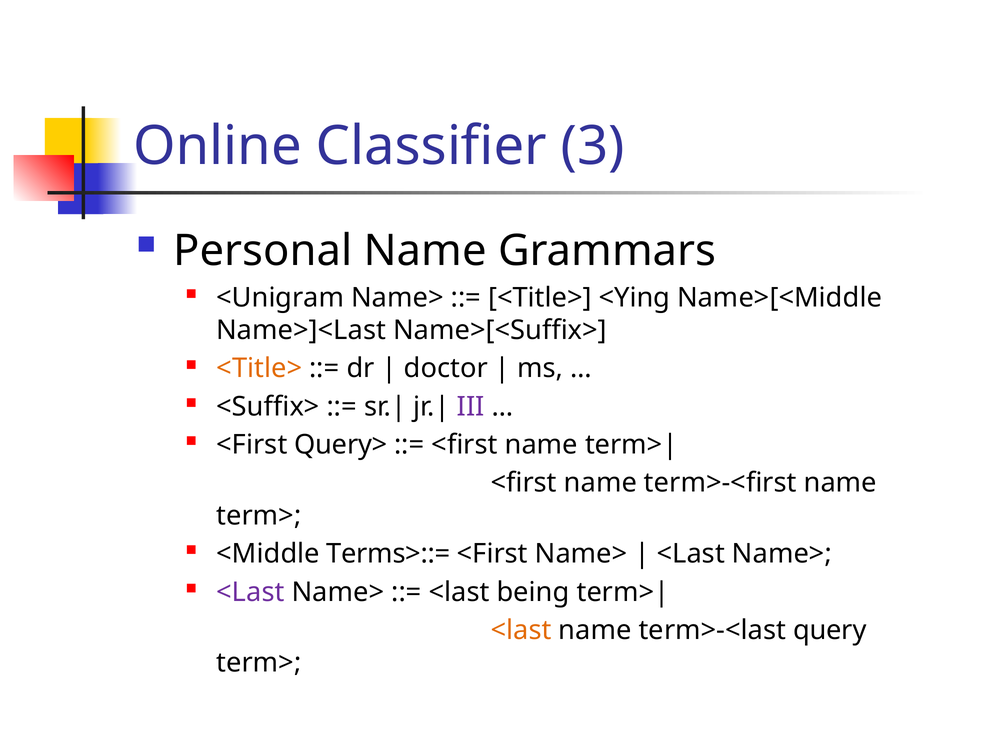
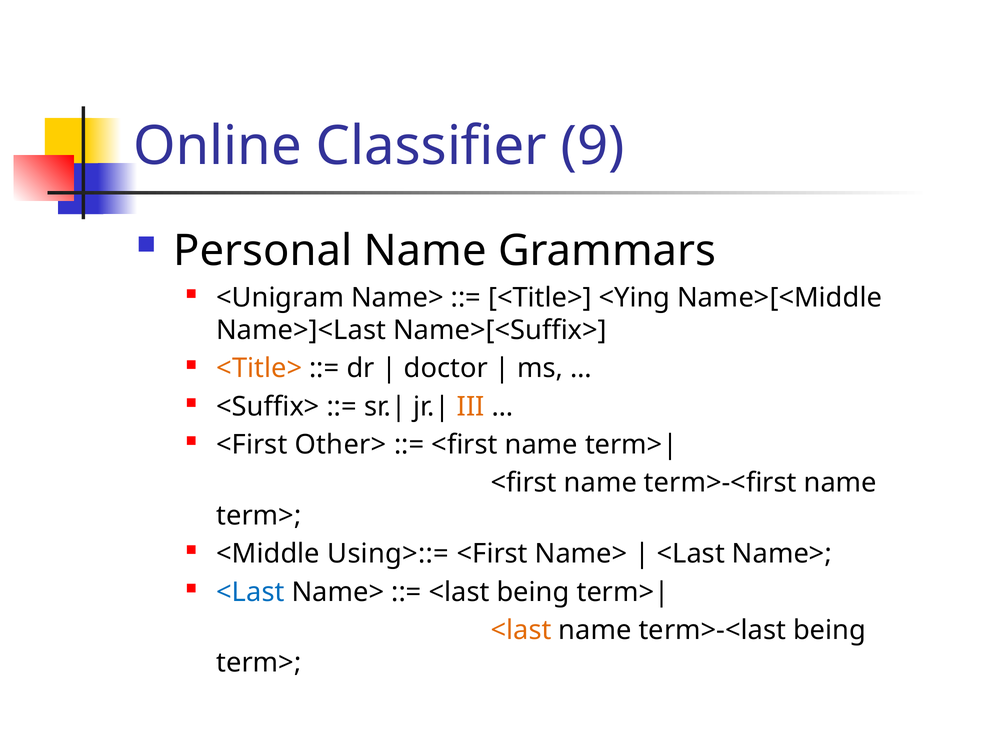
3: 3 -> 9 (593, 146)
III colour: purple -> orange (471, 406)
Query>: Query> -> Other> (341, 445)
Terms>::=: Terms>::= -> Using>::= (388, 554)
<Last colour: purple -> blue (250, 592)
term>-<last query: query -> being (830, 630)
